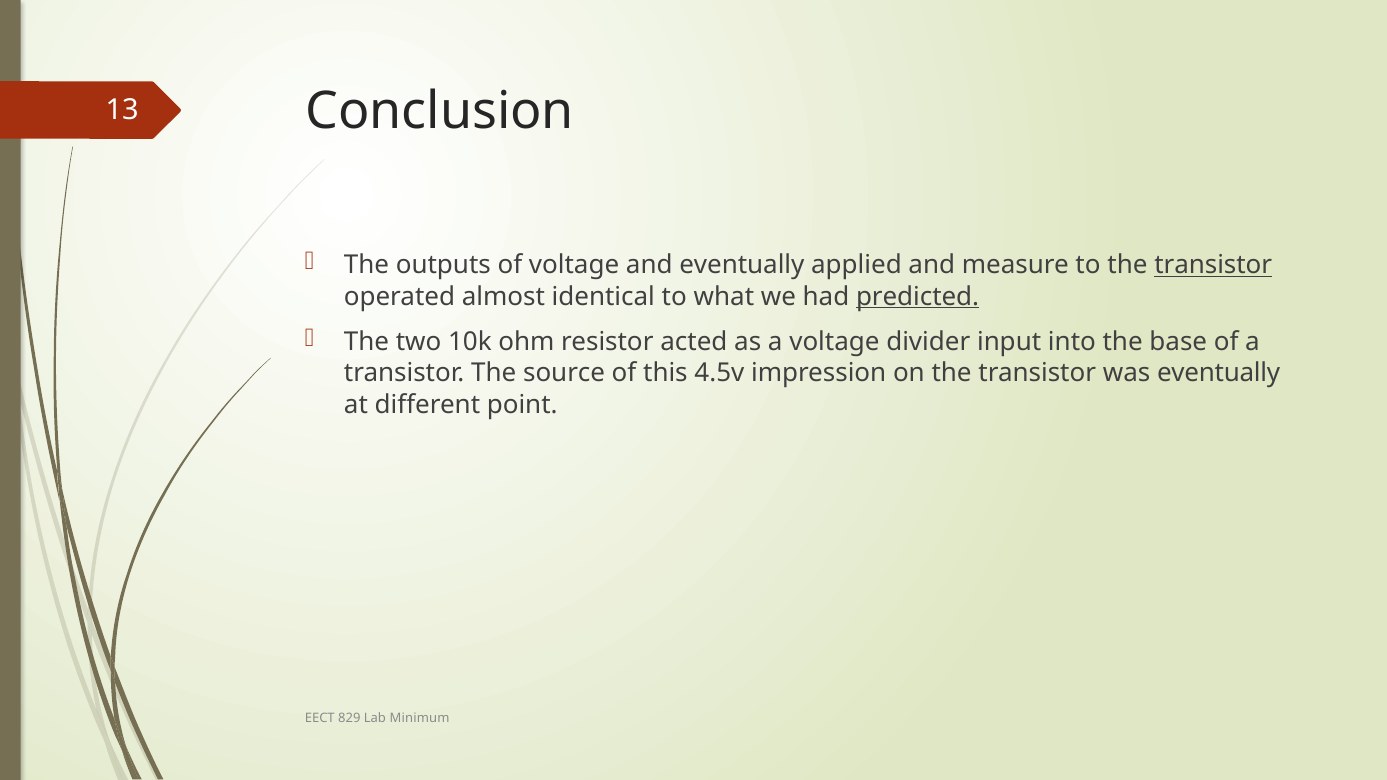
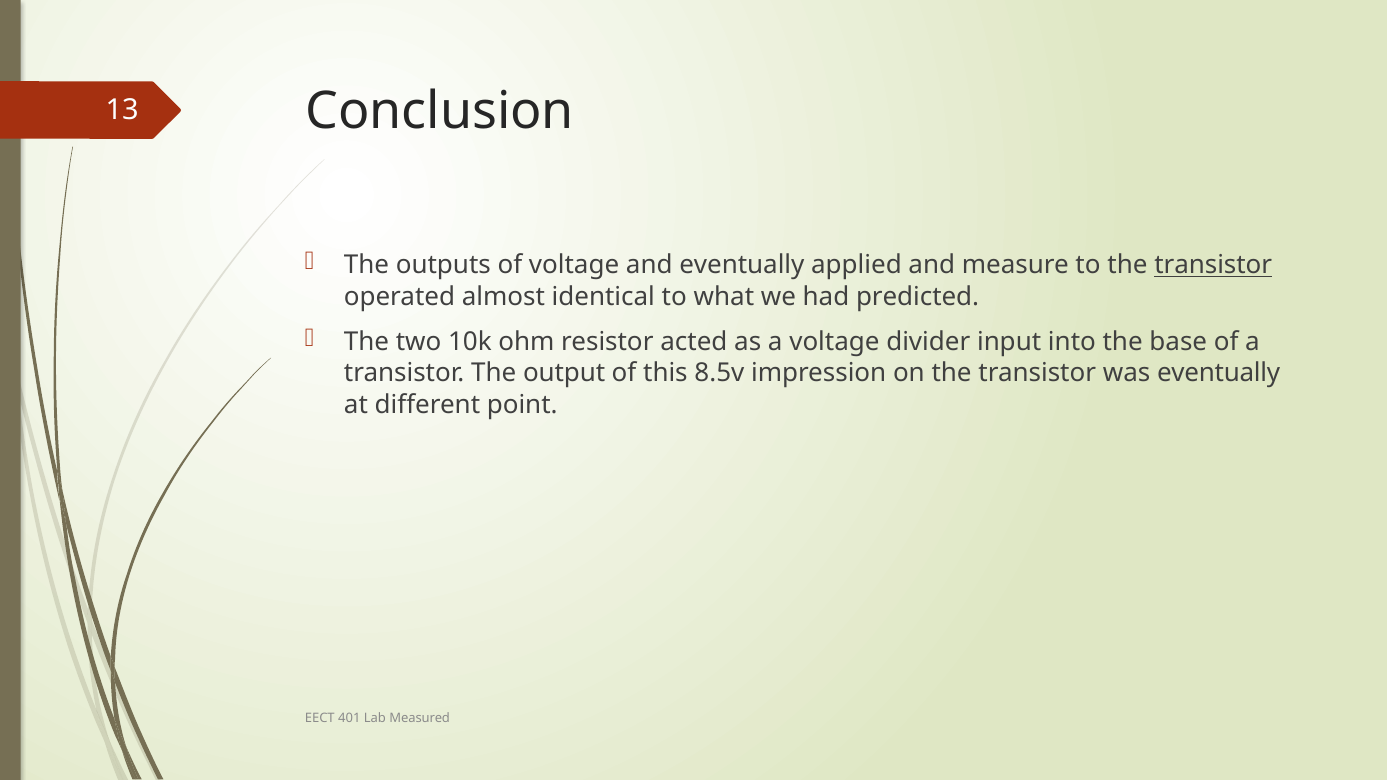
predicted underline: present -> none (918, 297)
source: source -> output (564, 373)
4.5v: 4.5v -> 8.5v (719, 373)
829: 829 -> 401 (349, 719)
Minimum: Minimum -> Measured (420, 719)
